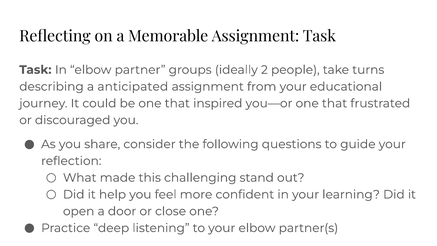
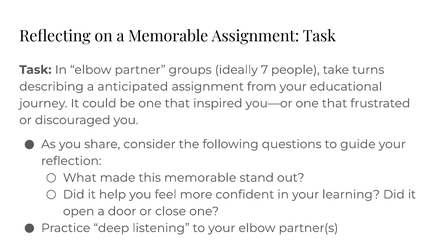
2: 2 -> 7 (264, 70)
this challenging: challenging -> memorable (200, 178)
